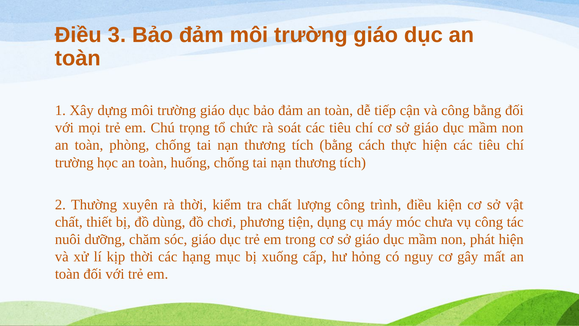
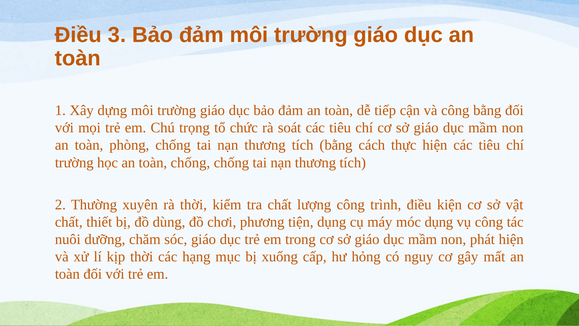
toàn huống: huống -> chống (190, 162)
móc chưa: chưa -> dụng (439, 222)
